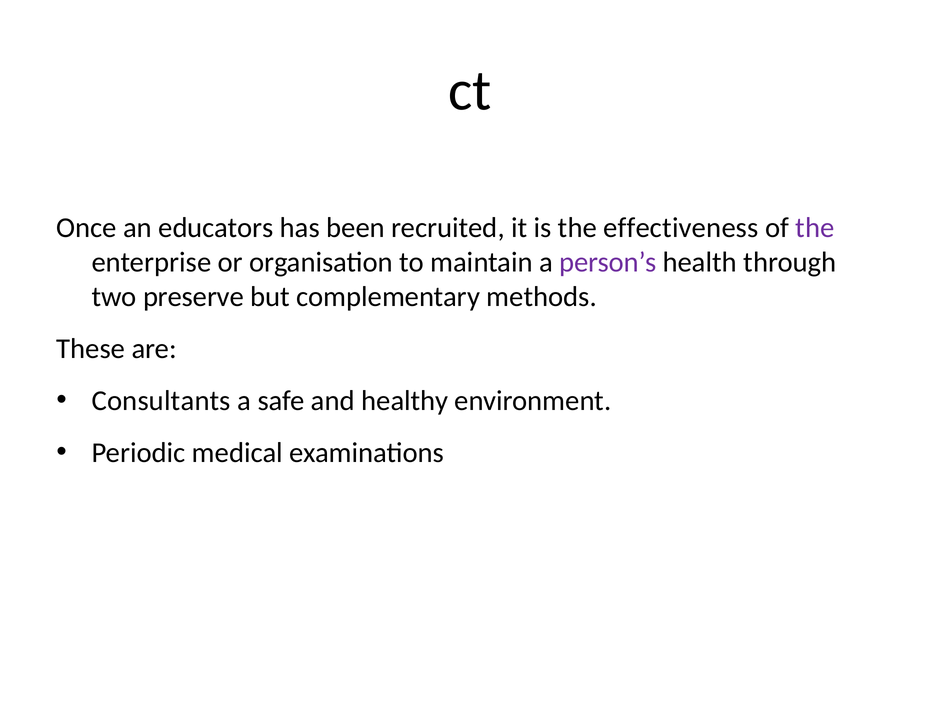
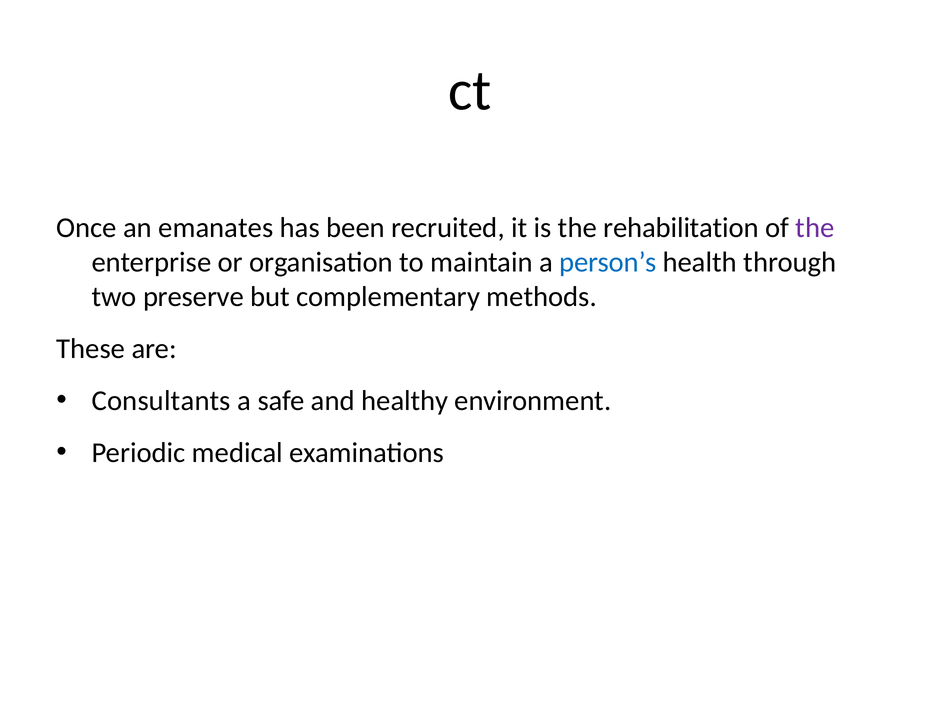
educators: educators -> emanates (216, 228)
effectiveness: effectiveness -> rehabilitation (681, 228)
person’s colour: purple -> blue (608, 262)
